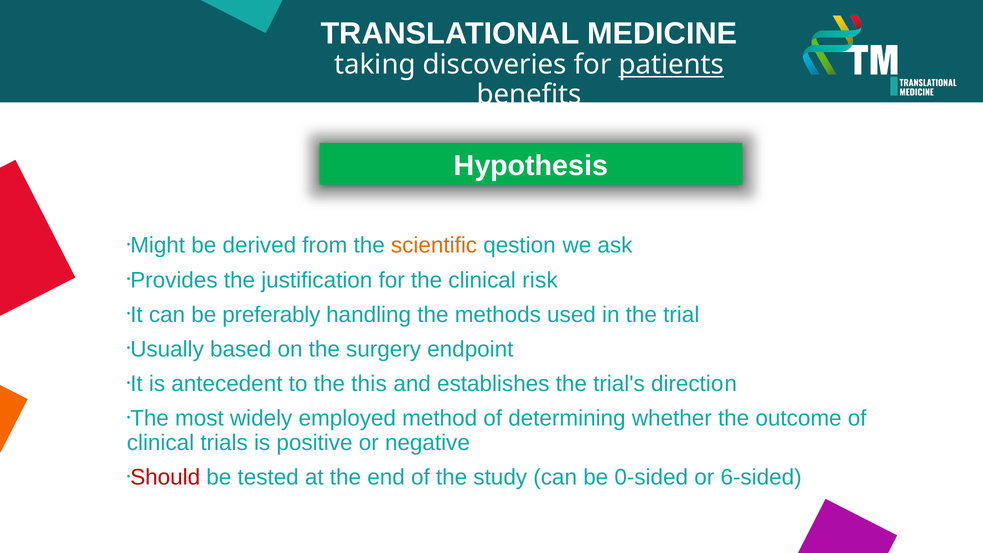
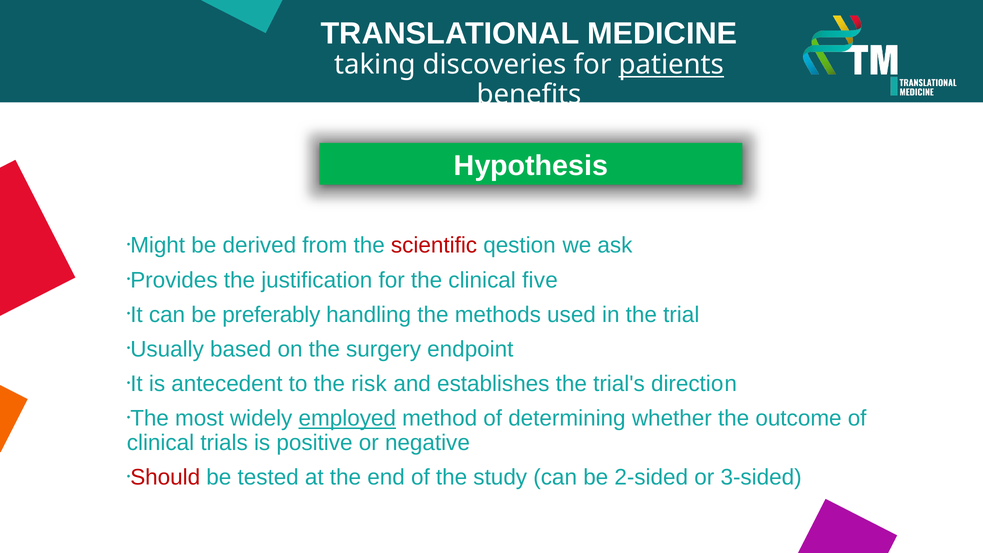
scientific colour: orange -> red (434, 246)
risk: risk -> five (540, 280)
this: this -> risk (369, 384)
employed underline: none -> present (347, 418)
0-sided: 0-sided -> 2-sided (651, 477)
6-sided: 6-sided -> 3-sided (761, 477)
